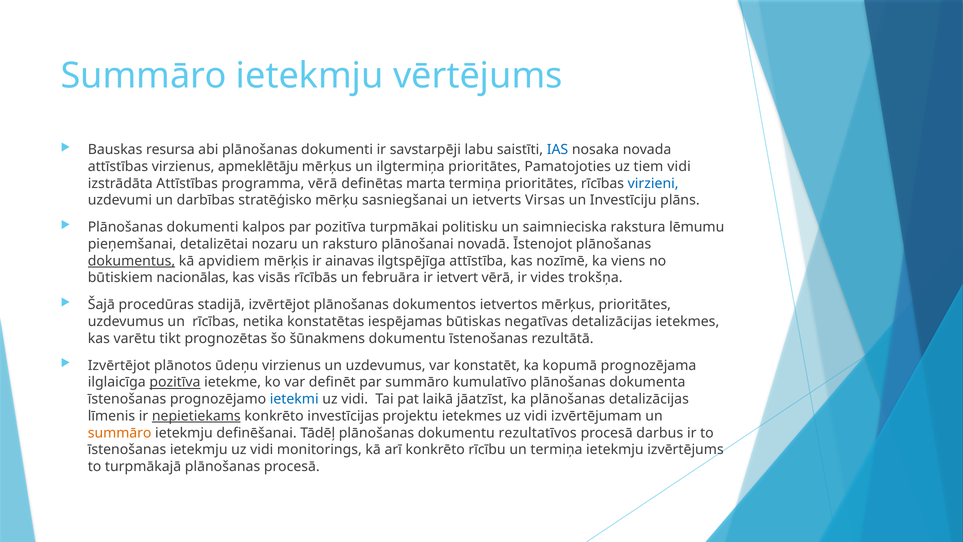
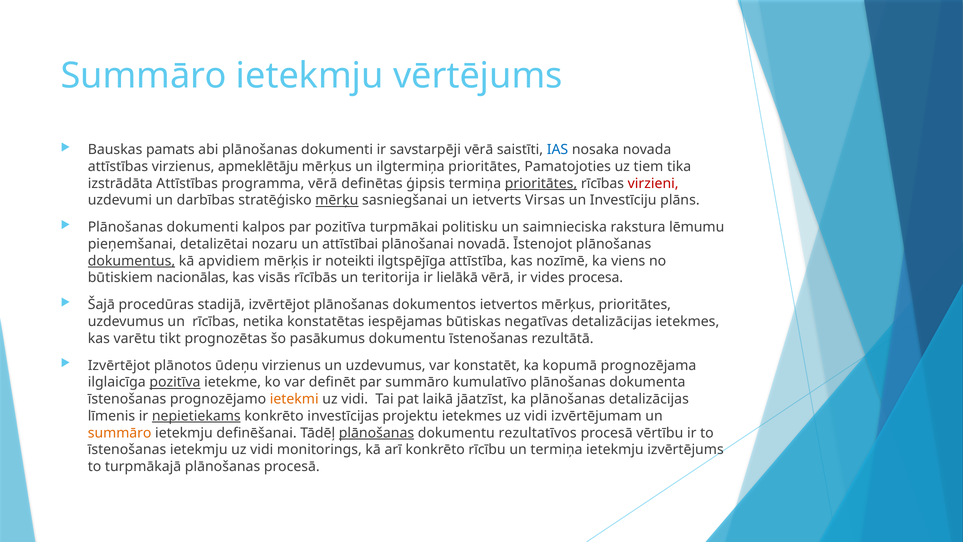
resursa: resursa -> pamats (170, 150)
savstarpēji labu: labu -> vērā (479, 150)
tiem vidi: vidi -> tika (679, 166)
marta: marta -> ģipsis (426, 183)
prioritātes underline: none -> present (541, 183)
virzieni colour: blue -> red (653, 183)
mērķu underline: none -> present (337, 200)
raksturo: raksturo -> attīstībai (350, 244)
ainavas: ainavas -> noteikti (350, 261)
februāra: februāra -> teritorija (391, 278)
ietvert: ietvert -> lielākā (457, 278)
trokšņa: trokšņa -> procesa (596, 278)
šūnakmens: šūnakmens -> pasākumus (327, 338)
ietekmi colour: blue -> orange (294, 399)
plānošanas underline: none -> present (376, 433)
darbus: darbus -> vērtību (660, 433)
